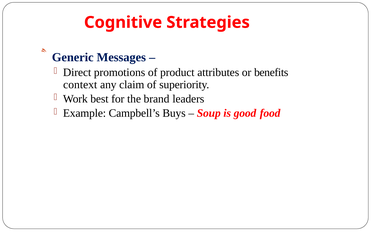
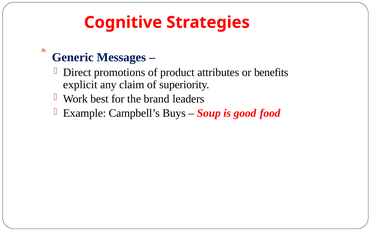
context: context -> explicit (80, 85)
